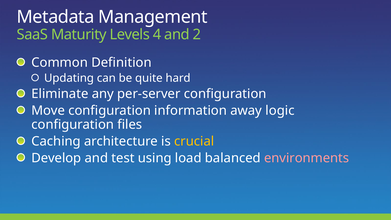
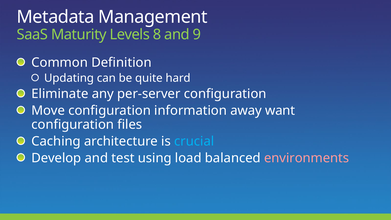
4: 4 -> 8 (157, 35)
2: 2 -> 9 (197, 35)
logic: logic -> want (280, 111)
crucial colour: yellow -> light blue (194, 141)
